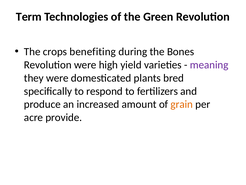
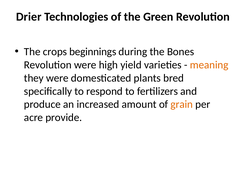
Term: Term -> Drier (29, 17)
benefiting: benefiting -> beginnings (93, 52)
meaning colour: purple -> orange (209, 65)
